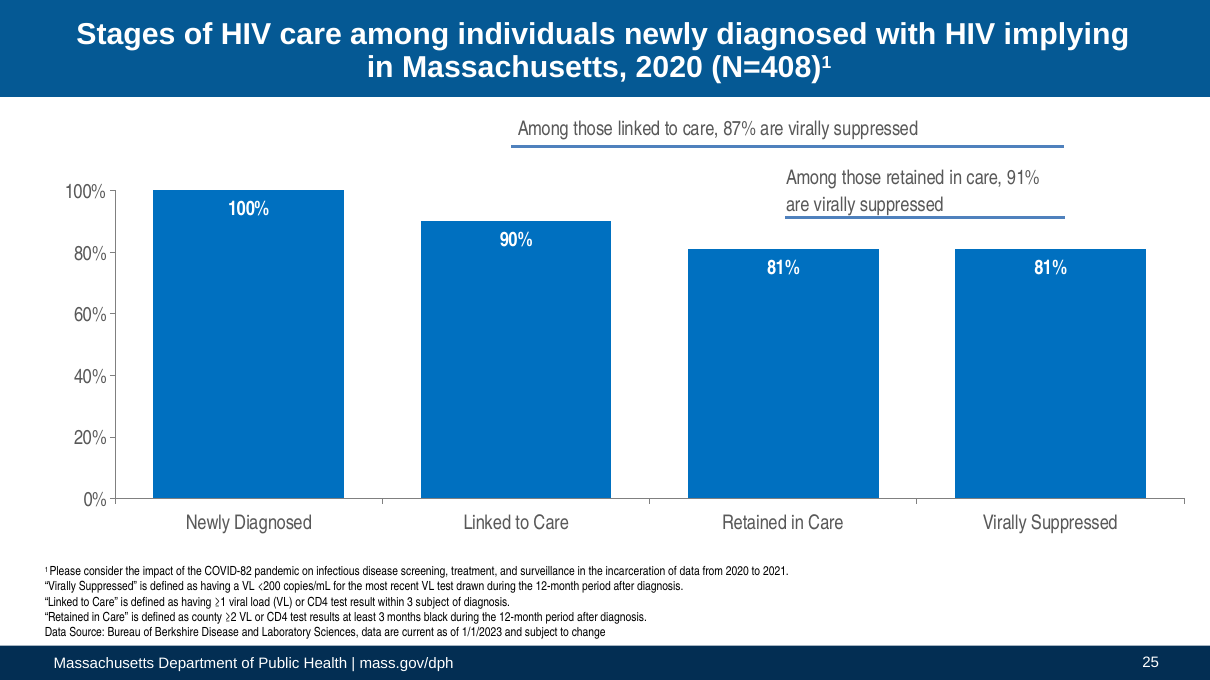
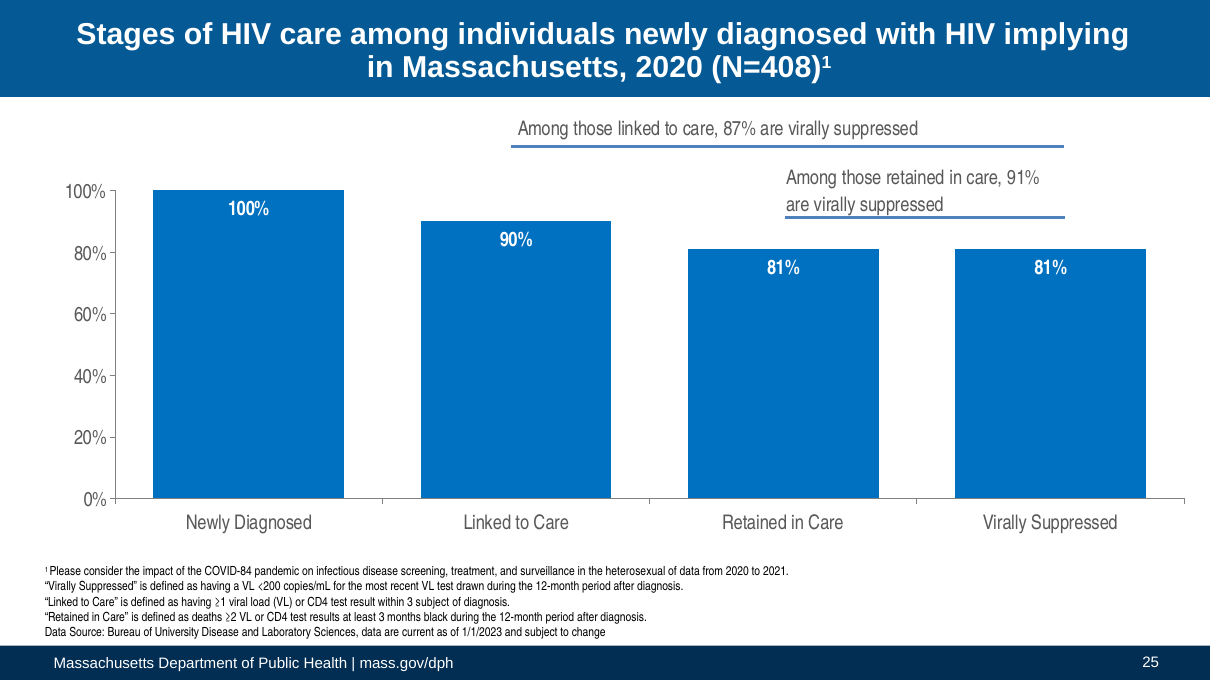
COVID-82: COVID-82 -> COVID-84 (228, 572)
incarceration: incarceration -> heterosexual (636, 572)
county: county -> deaths (207, 618)
Berkshire: Berkshire -> University (177, 633)
